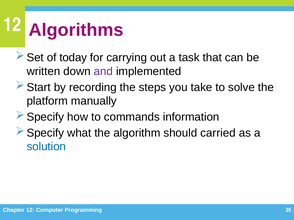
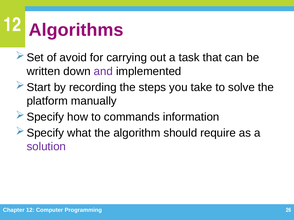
today: today -> avoid (73, 58)
carried: carried -> require (218, 133)
solution colour: blue -> purple (46, 147)
